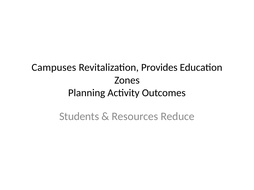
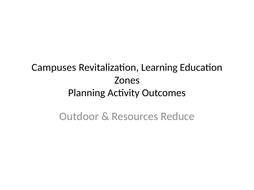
Provides: Provides -> Learning (159, 68)
Students: Students -> Outdoor (79, 117)
